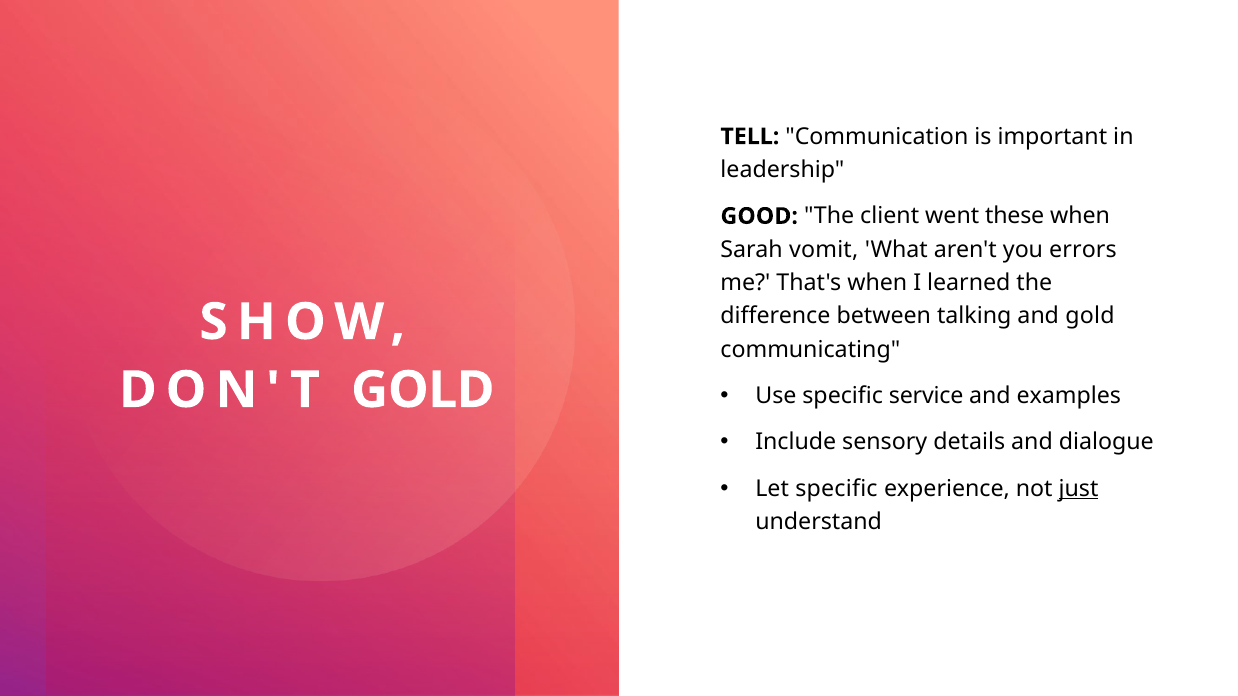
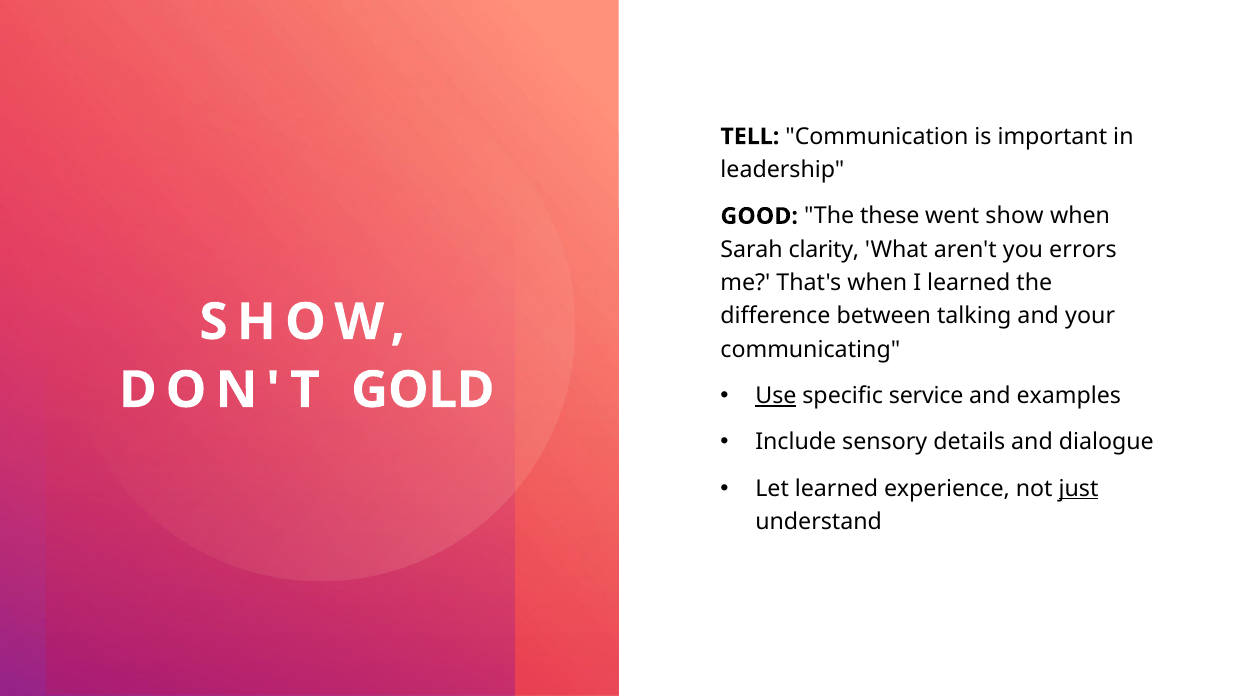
client: client -> these (890, 216)
went these: these -> show (1015, 216)
vomit: vomit -> clarity (824, 250)
and gold: gold -> your (1090, 317)
Use underline: none -> present (776, 396)
Let specific: specific -> learned (837, 489)
